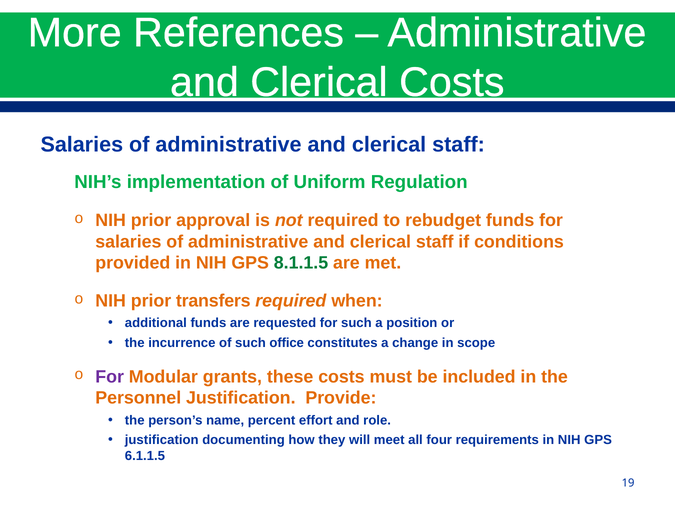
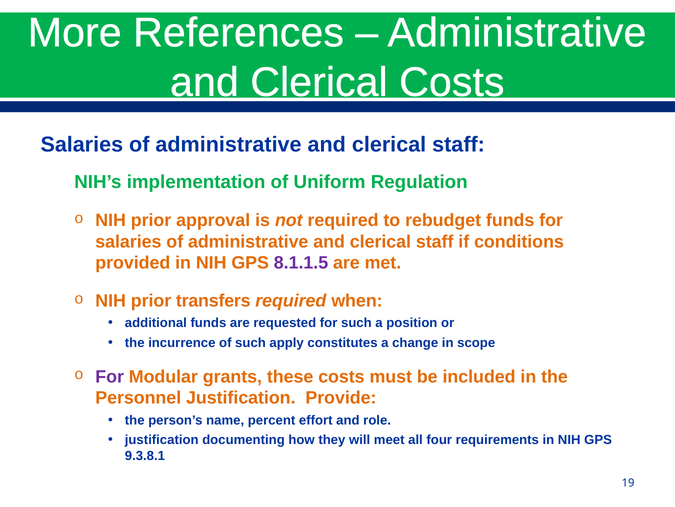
8.1.1.5 colour: green -> purple (301, 263)
office: office -> apply (287, 342)
6.1.1.5: 6.1.1.5 -> 9.3.8.1 (145, 455)
